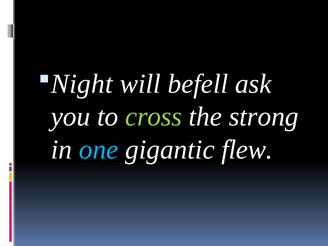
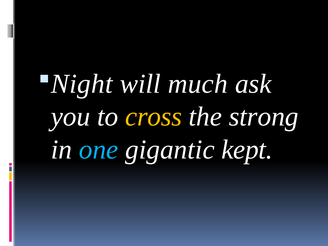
befell: befell -> much (198, 84)
cross colour: light green -> yellow (154, 117)
flew: flew -> kept (247, 150)
